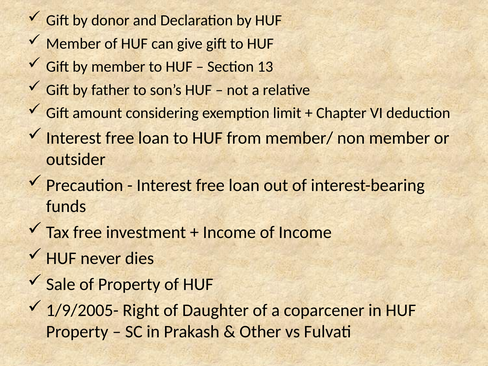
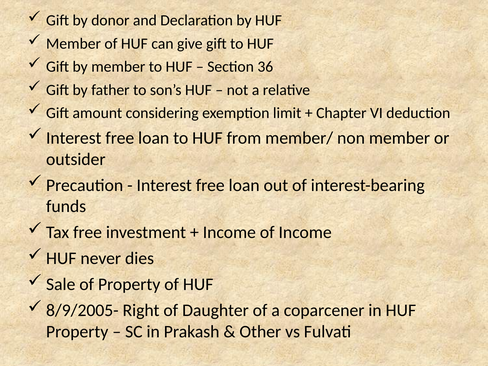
13: 13 -> 36 (265, 67)
1/9/2005-: 1/9/2005- -> 8/9/2005- (82, 310)
